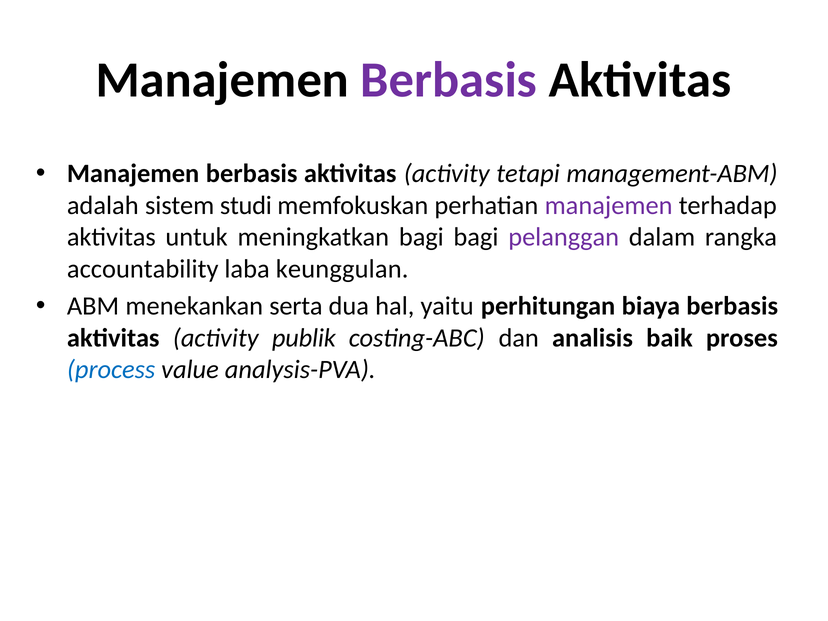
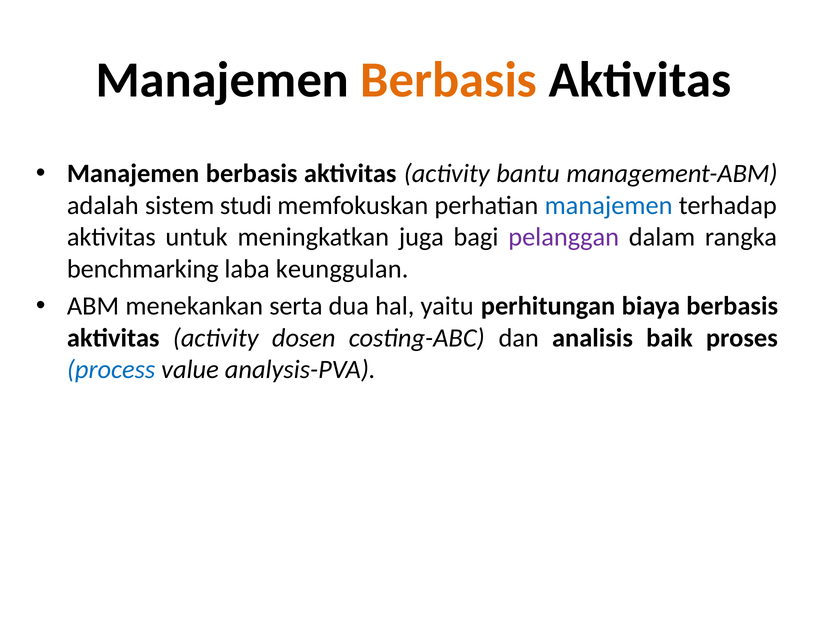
Berbasis colour: purple -> orange (449, 80)
tetapi: tetapi -> bantu (528, 174)
manajemen colour: purple -> blue (609, 205)
meningkatkan bagi: bagi -> juga (421, 237)
accountability: accountability -> benchmarking (143, 269)
publik: publik -> dosen (304, 338)
